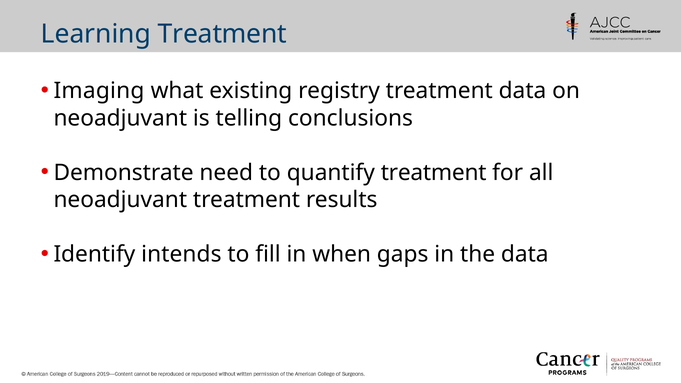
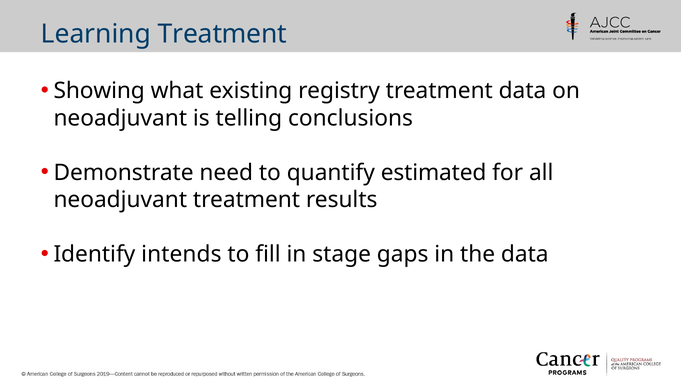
Imaging: Imaging -> Showing (99, 91)
quantify treatment: treatment -> estimated (434, 173)
when: when -> stage (342, 254)
